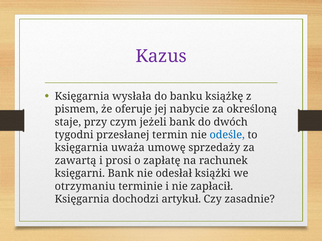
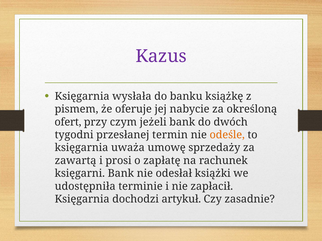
staje: staje -> ofert (68, 122)
odeśle colour: blue -> orange (227, 135)
otrzymaniu: otrzymaniu -> udostępniła (85, 187)
